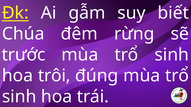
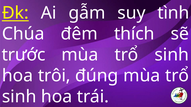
biết: biết -> tình (173, 13)
rừng: rừng -> thích (134, 34)
